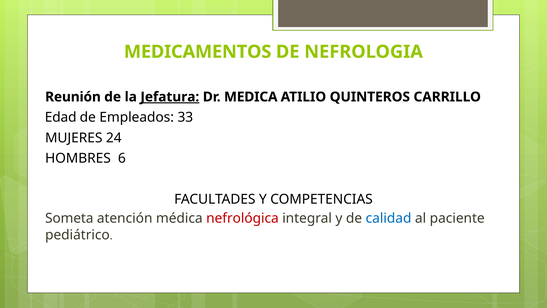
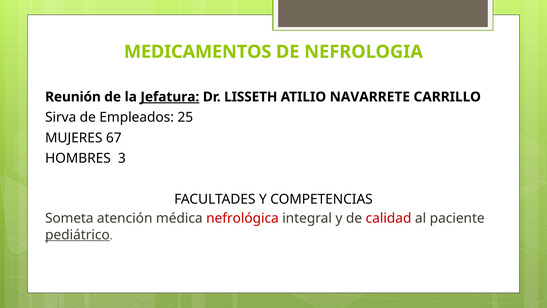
MEDICA: MEDICA -> LISSETH (251, 97)
QUINTEROS: QUINTEROS -> NAVARRETE (370, 97)
Edad: Edad -> Sirva (61, 117)
33: 33 -> 25 (185, 117)
24: 24 -> 67 (114, 138)
6: 6 -> 3 (122, 158)
calidad colour: blue -> red (389, 218)
pediátrico underline: none -> present (77, 235)
